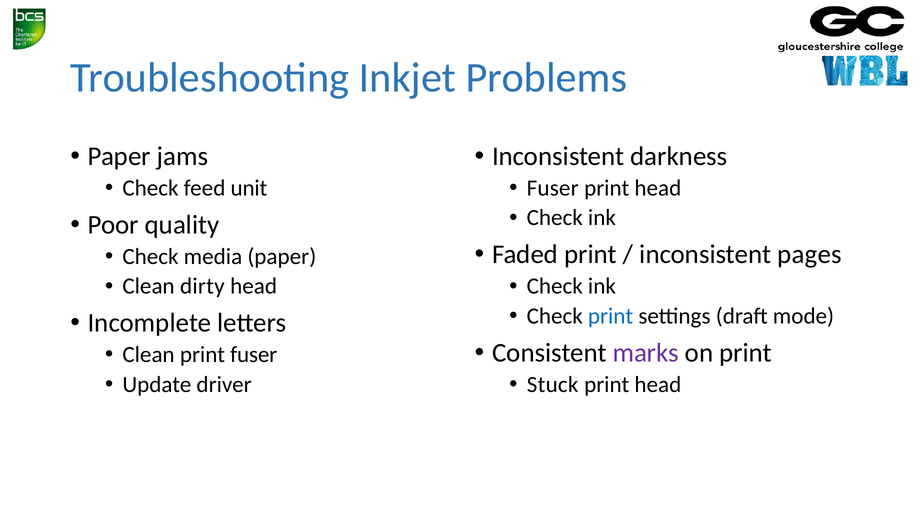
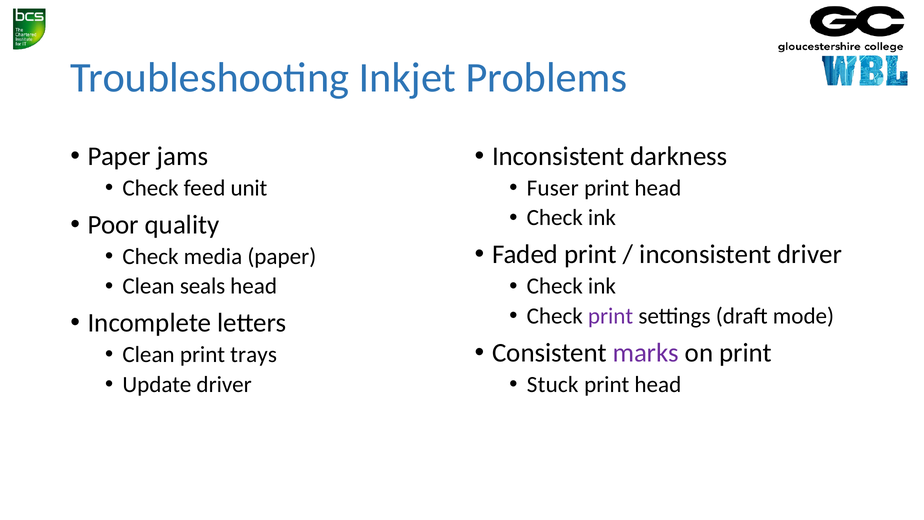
inconsistent pages: pages -> driver (810, 254)
dirty: dirty -> seals (203, 286)
print colour: blue -> purple (611, 316)
print fuser: fuser -> trays (254, 355)
